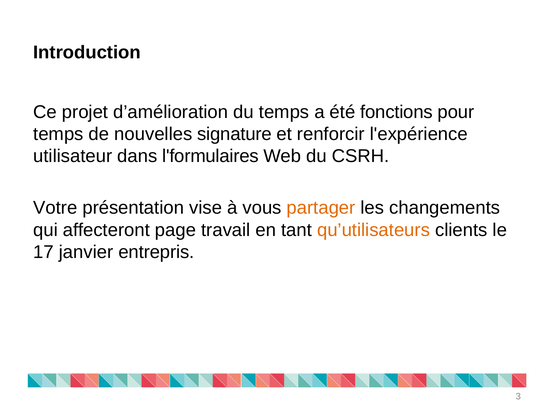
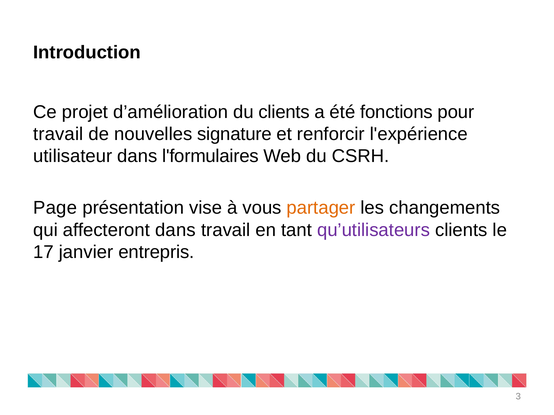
du temps: temps -> clients (284, 112)
temps: temps -> travail (58, 134)
Votre: Votre -> Page (55, 208)
affecteront page: page -> dans (175, 230)
qu’utilisateurs colour: orange -> purple (374, 230)
